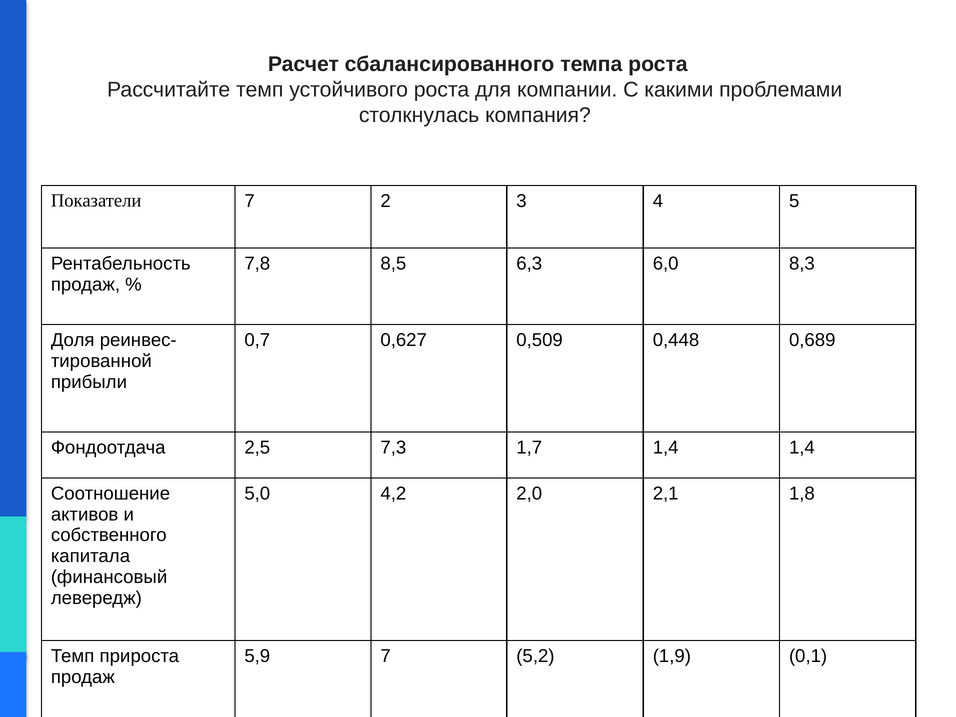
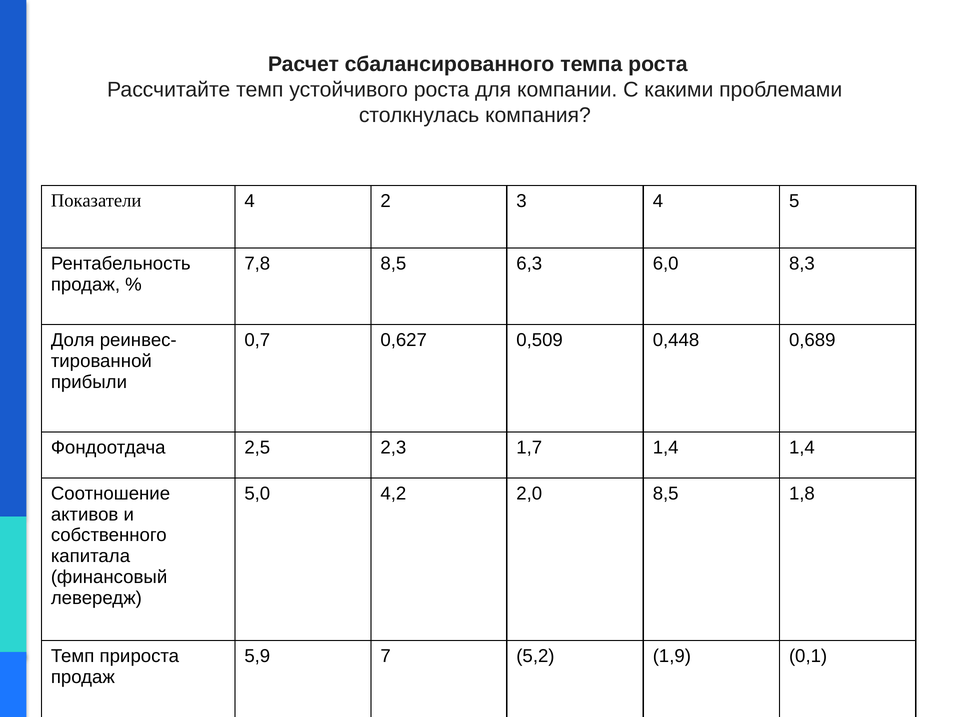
Показатели 7: 7 -> 4 (250, 201)
7,3: 7,3 -> 2,3 (393, 448)
2,0 2,1: 2,1 -> 8,5 (666, 494)
